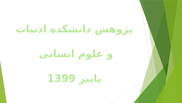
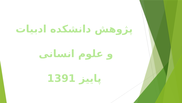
1399: 1399 -> 1391 (61, 78)
